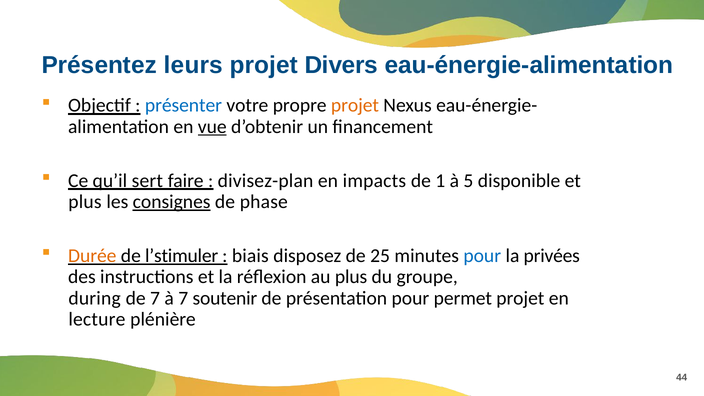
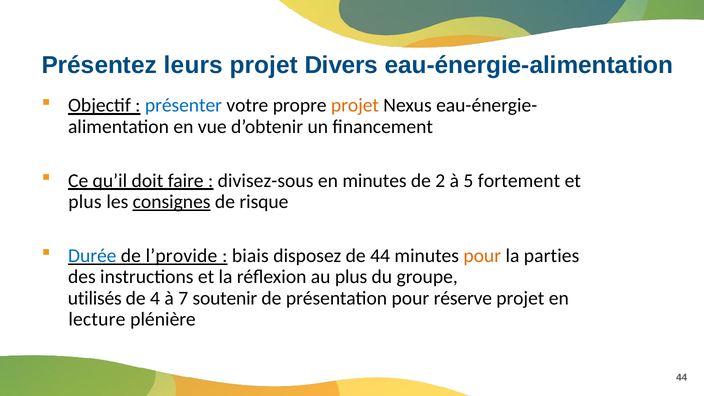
vue underline: present -> none (212, 127)
sert: sert -> doit (147, 181)
divisez-plan: divisez-plan -> divisez-sous (266, 181)
en impacts: impacts -> minutes (375, 181)
1: 1 -> 2 (440, 181)
disponible: disponible -> fortement (519, 181)
phase: phase -> risque (264, 202)
Durée colour: orange -> blue (92, 256)
l’stimuler: l’stimuler -> l’provide (181, 256)
de 25: 25 -> 44 (380, 256)
pour colour: blue -> orange (482, 256)
privées: privées -> parties (552, 256)
during: during -> utilisés (95, 298)
de 7: 7 -> 4 (155, 298)
permet: permet -> réserve (463, 298)
